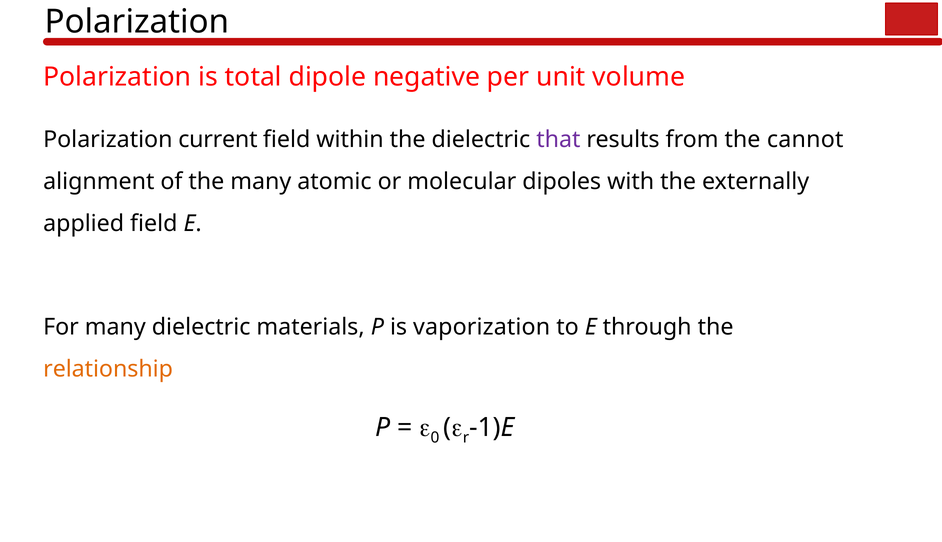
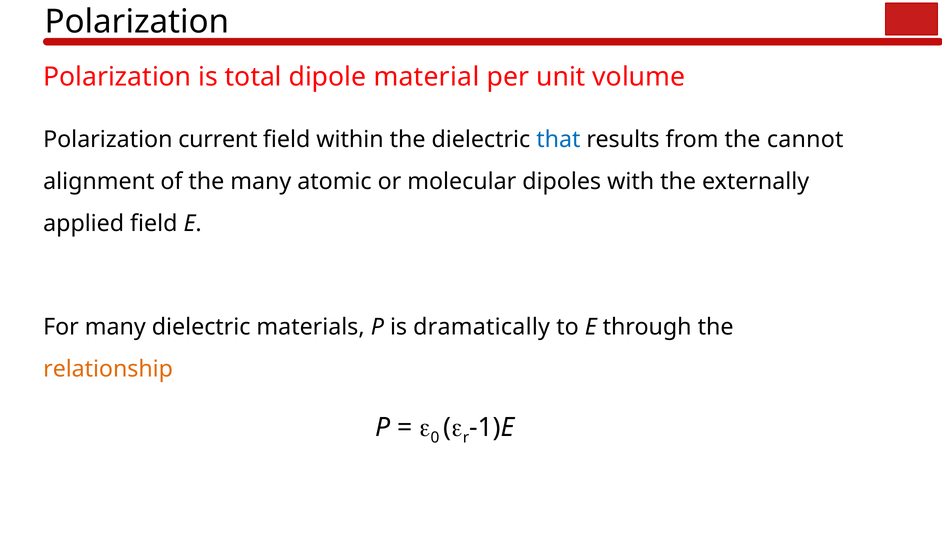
negative: negative -> material (426, 77)
that colour: purple -> blue (558, 140)
vaporization: vaporization -> dramatically (482, 327)
